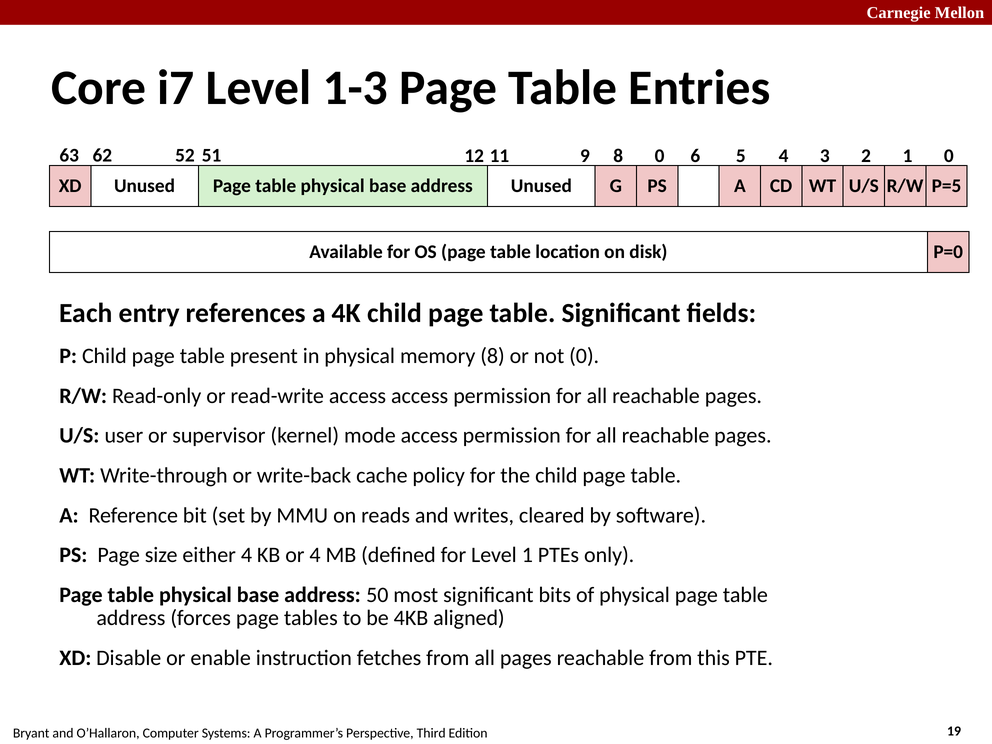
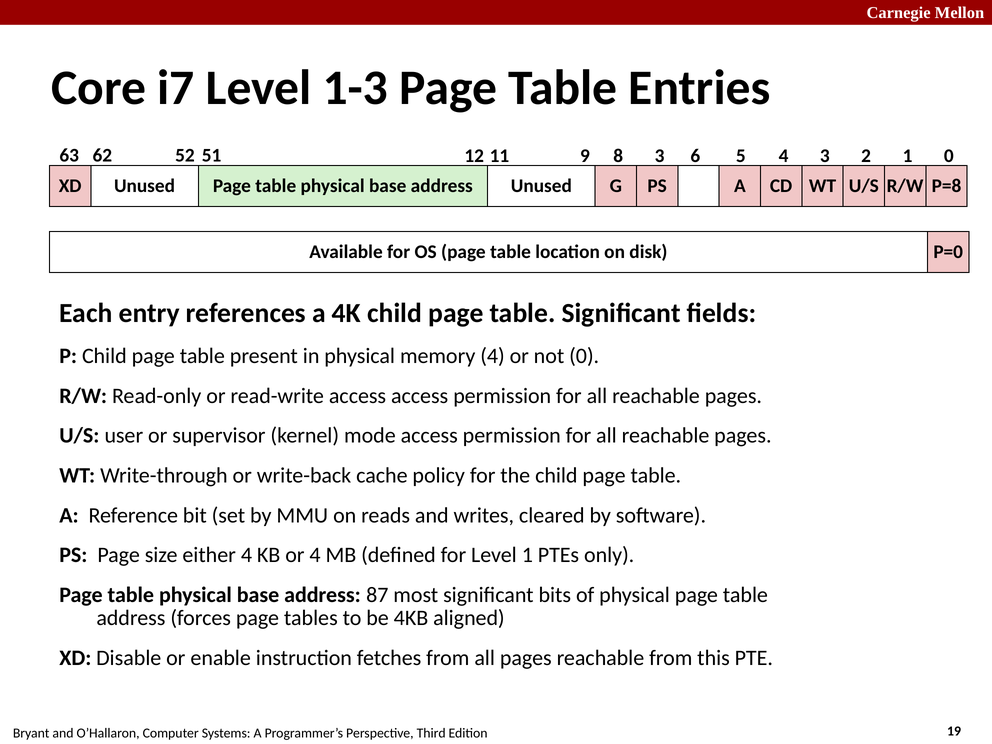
8 0: 0 -> 3 (660, 156)
P=5: P=5 -> P=8 (946, 186)
memory 8: 8 -> 4 (492, 356)
50: 50 -> 87 (377, 595)
